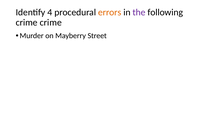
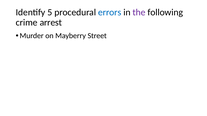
4: 4 -> 5 (50, 12)
errors colour: orange -> blue (110, 12)
crime crime: crime -> arrest (51, 23)
